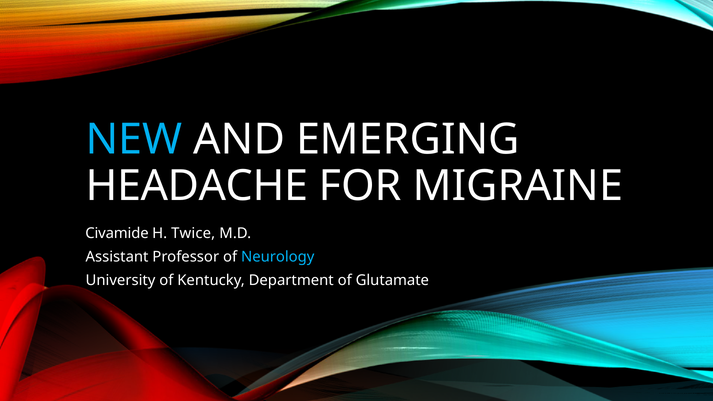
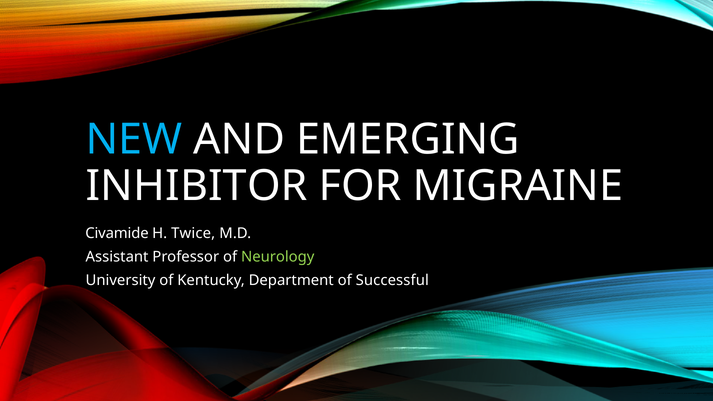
HEADACHE: HEADACHE -> INHIBITOR (197, 186)
Neurology colour: light blue -> light green (278, 257)
Glutamate: Glutamate -> Successful (392, 280)
